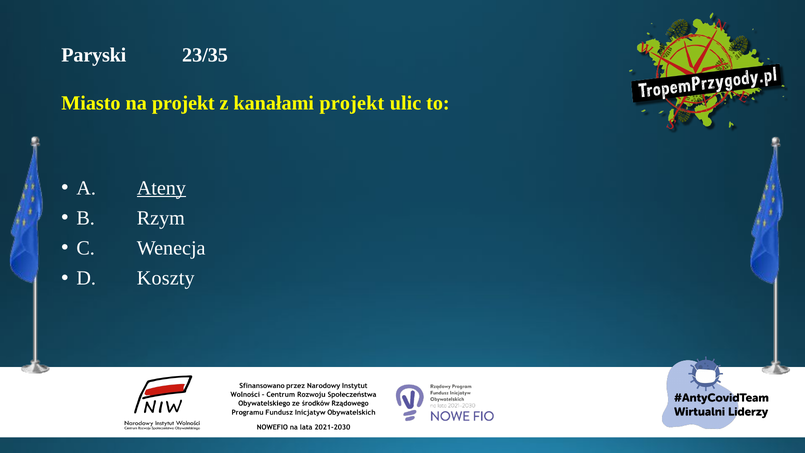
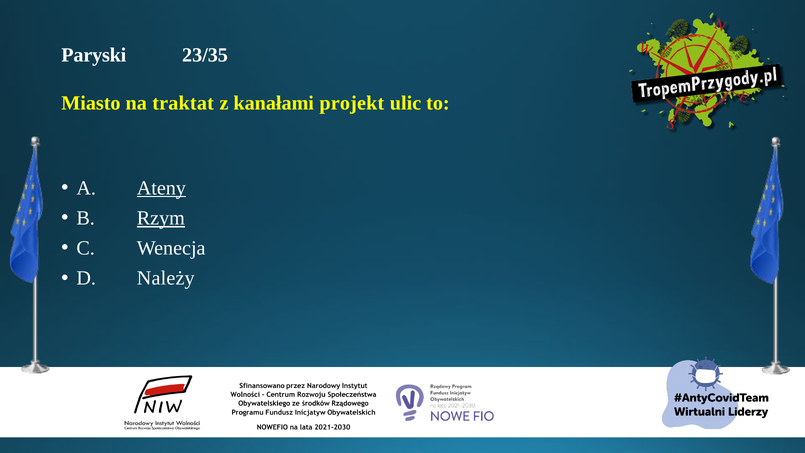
na projekt: projekt -> traktat (183, 103)
Rzym underline: none -> present (161, 218)
Koszty: Koszty -> Należy (166, 278)
